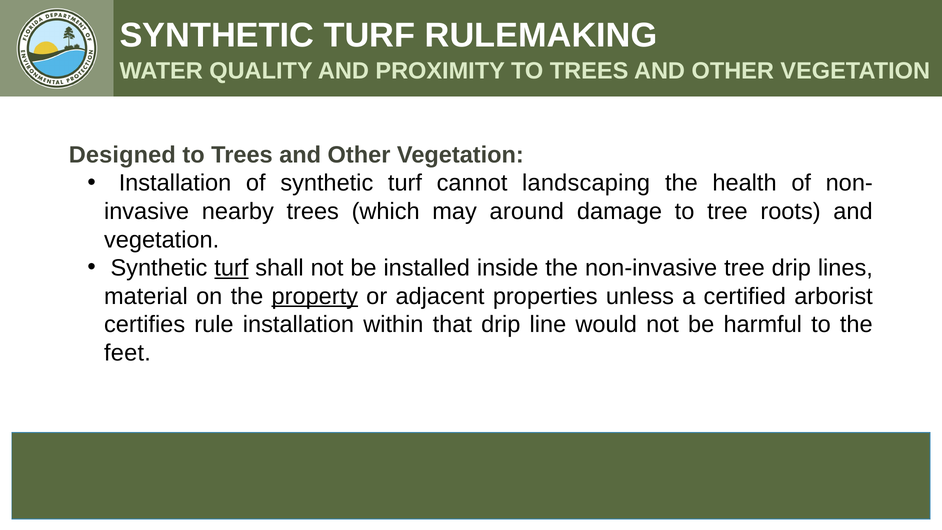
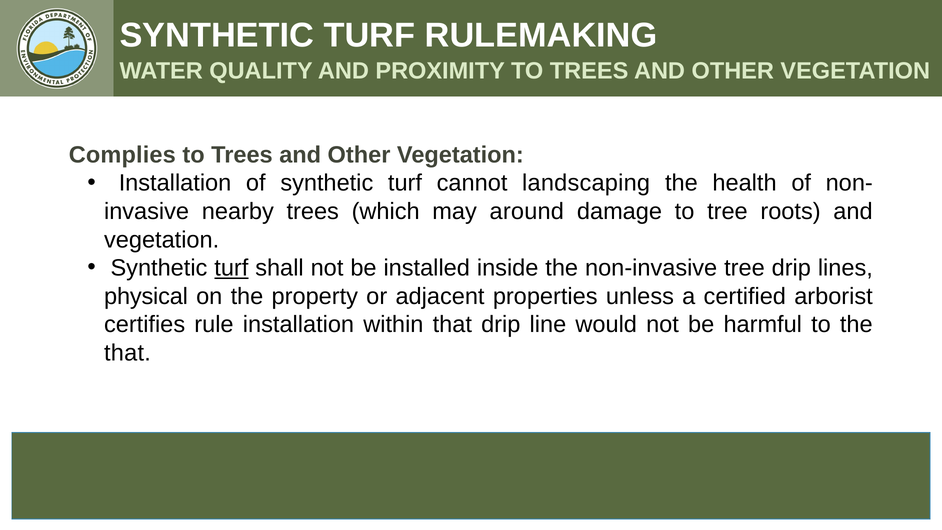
Designed: Designed -> Complies (122, 155)
material: material -> physical (146, 296)
property underline: present -> none (315, 296)
feet: feet -> that (127, 353)
